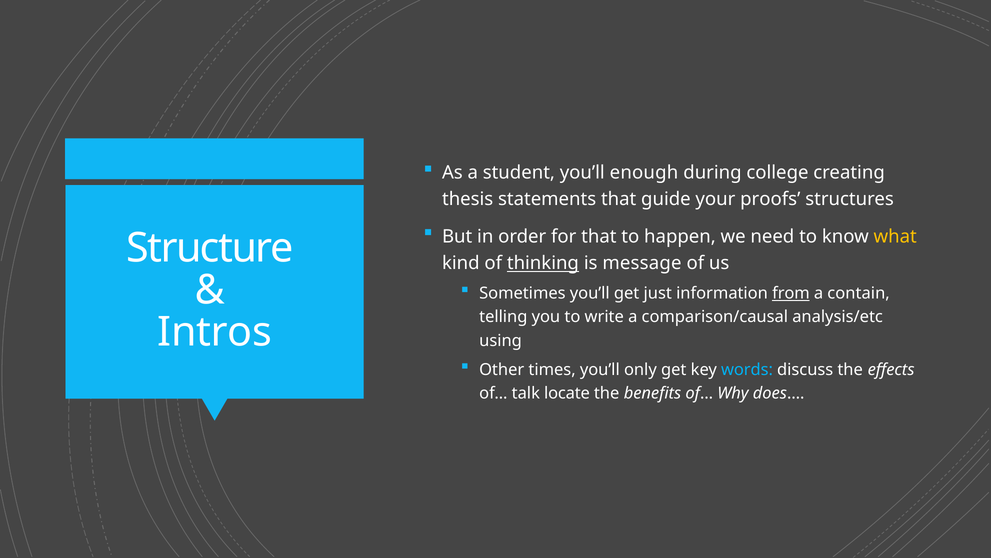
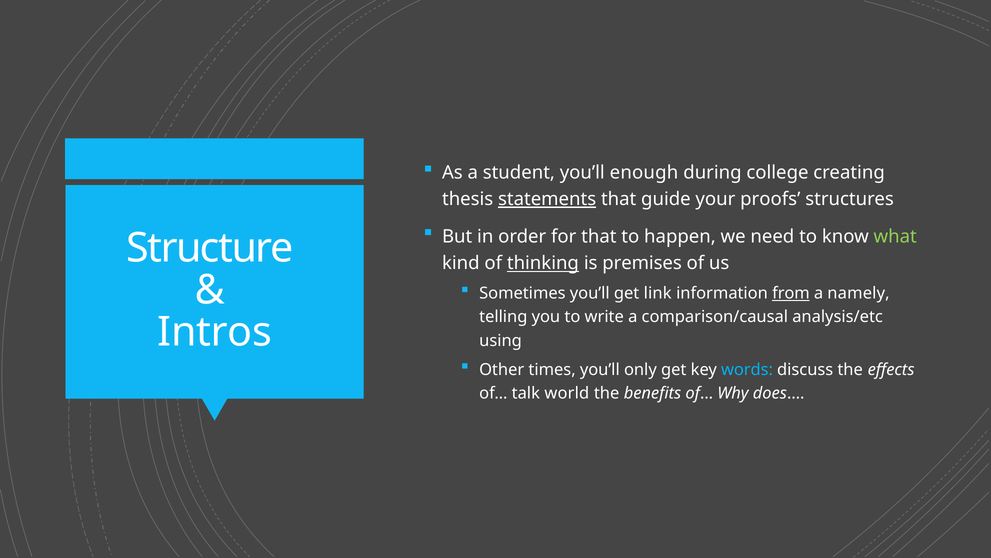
statements underline: none -> present (547, 199)
what colour: yellow -> light green (895, 236)
message: message -> premises (642, 263)
just: just -> link (658, 293)
contain: contain -> namely (859, 293)
locate: locate -> world (567, 393)
